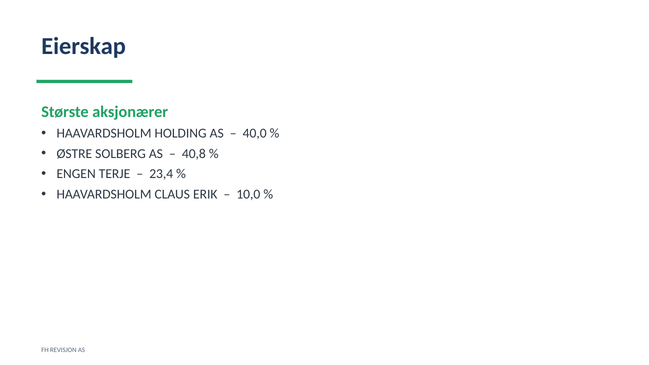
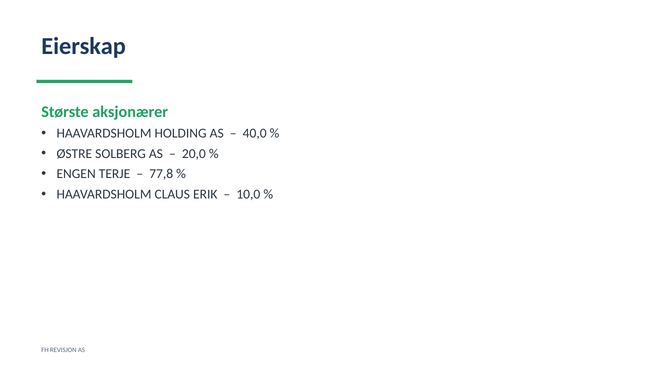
40,8: 40,8 -> 20,0 (194, 154)
23,4: 23,4 -> 77,8 (161, 174)
